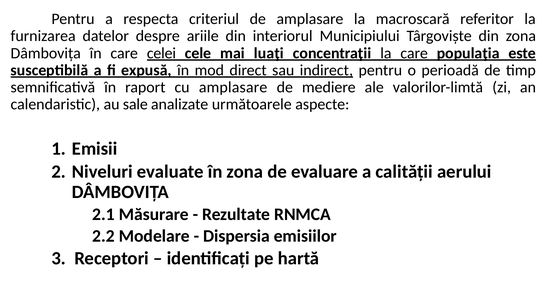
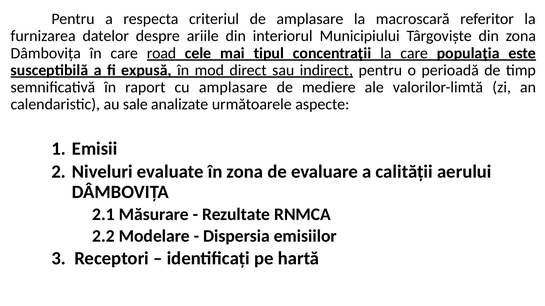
celei: celei -> road (161, 53)
luaţi: luaţi -> tipul (269, 53)
